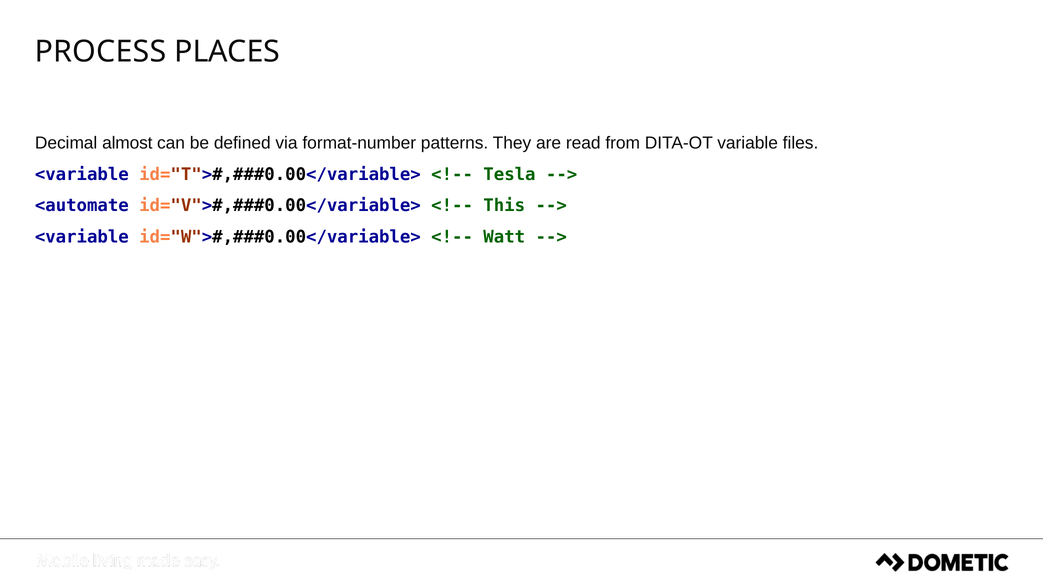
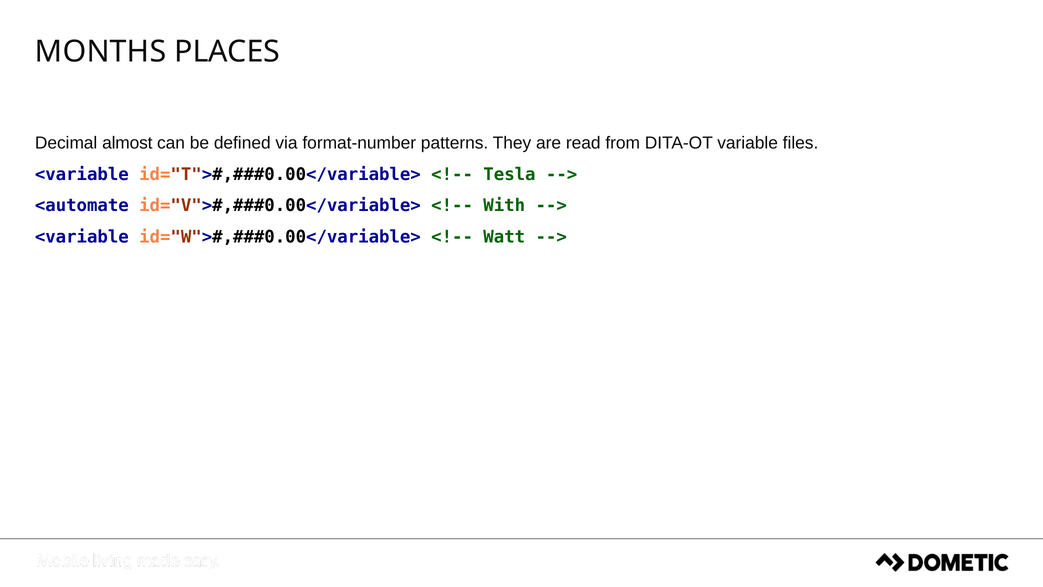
PROCESS: PROCESS -> MONTHS (101, 52)
This: This -> With (504, 205)
